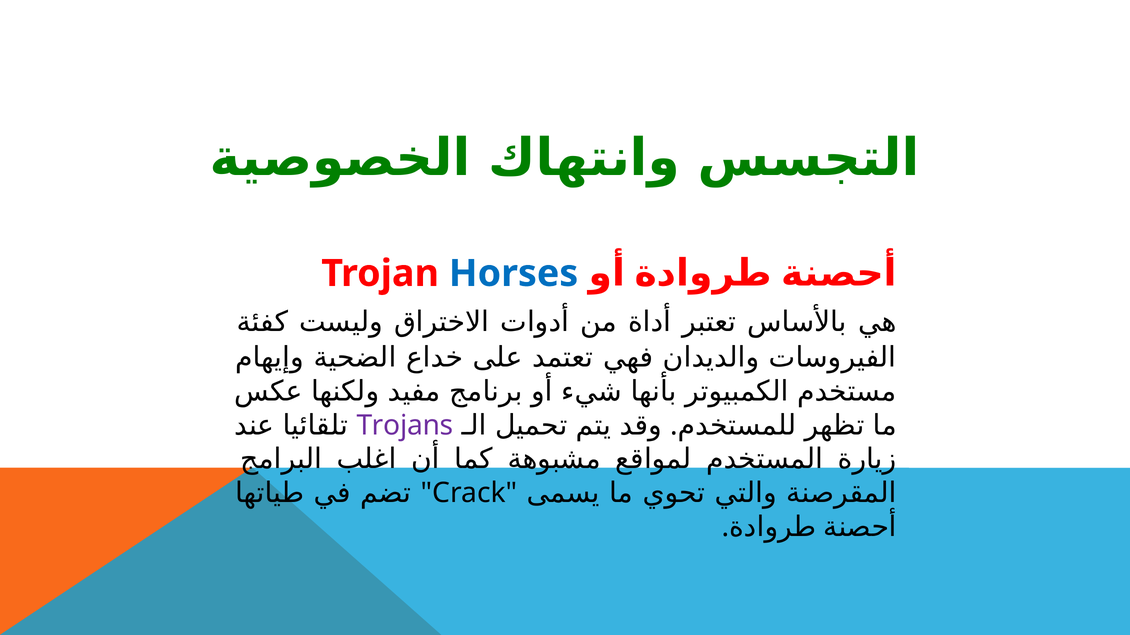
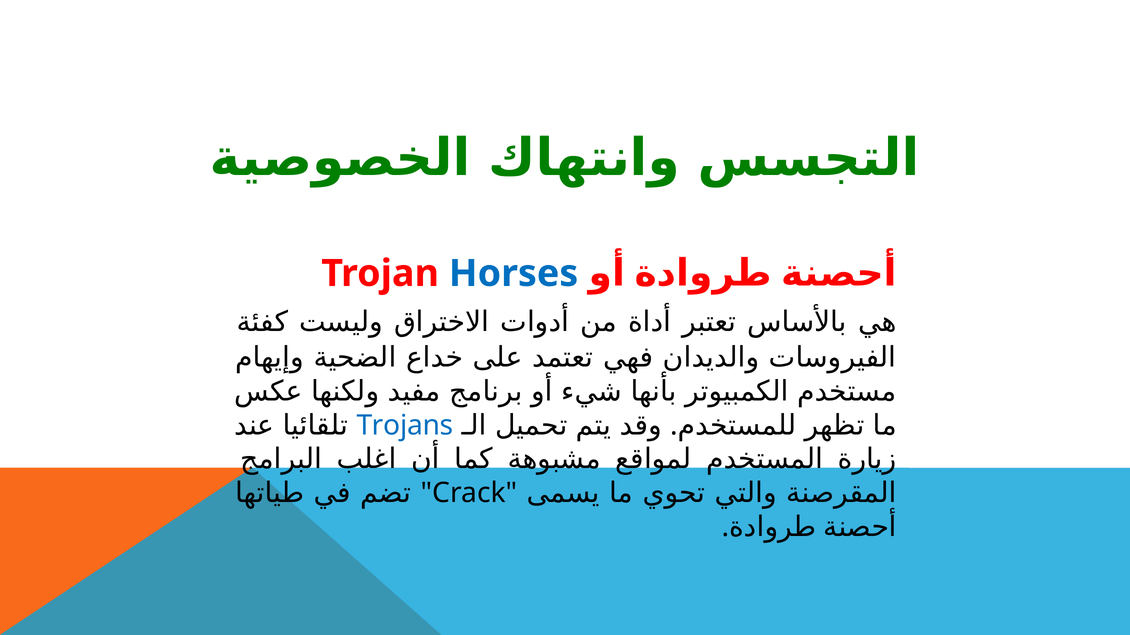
Trojans colour: purple -> blue (405, 426)
